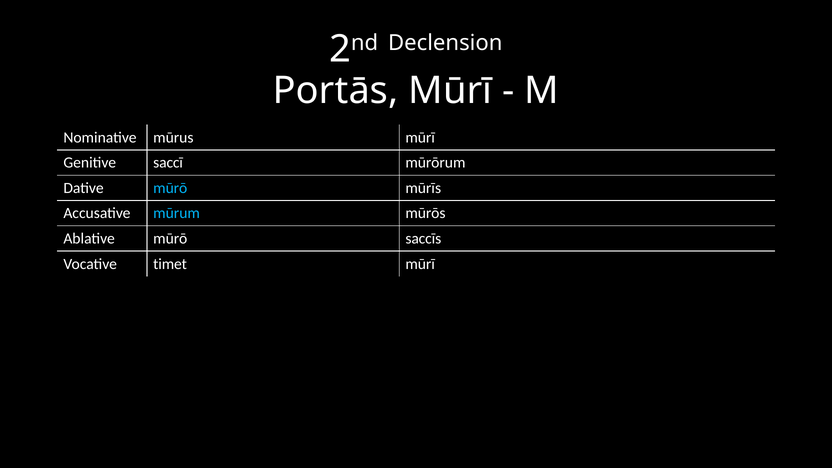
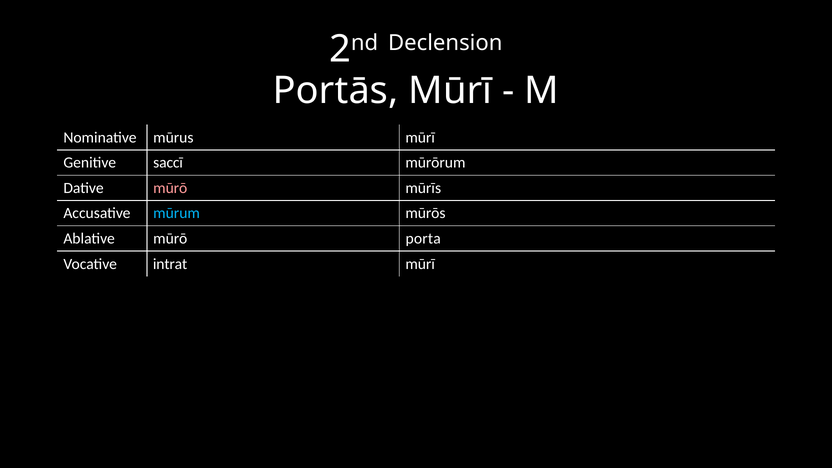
mūrō colour: light blue -> pink (170, 188)
saccīs: saccīs -> porta (423, 239)
timet: timet -> intrat (170, 264)
